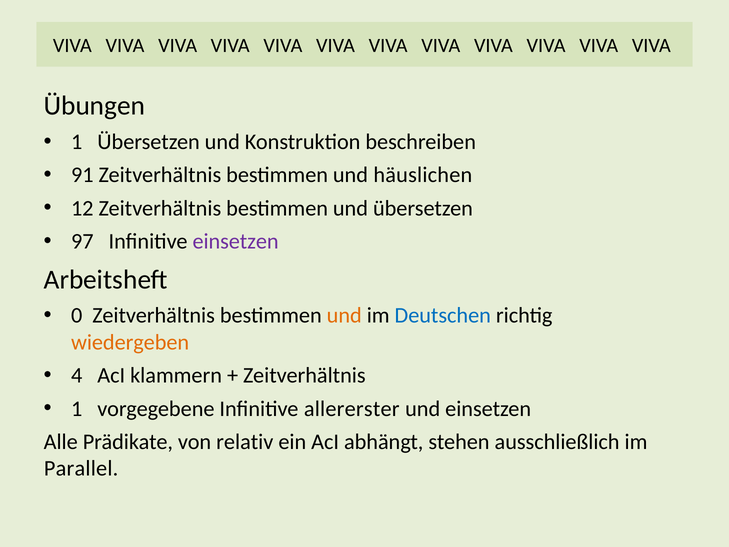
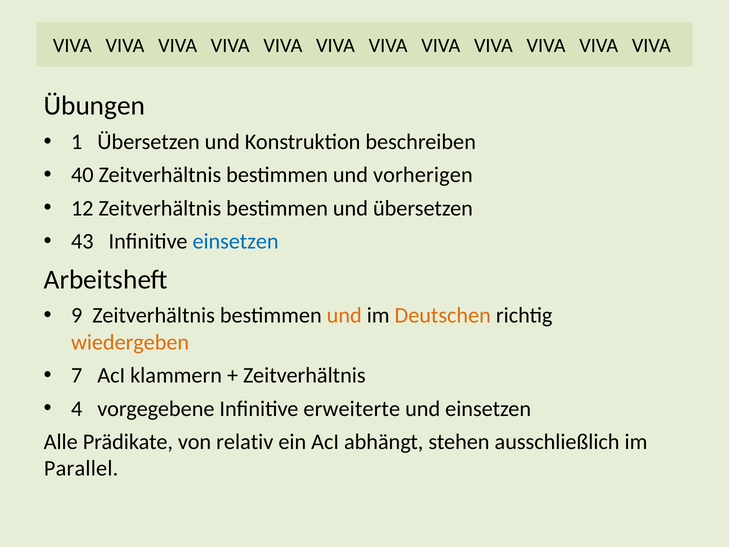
91: 91 -> 40 (82, 175)
häuslichen: häuslichen -> vorherigen (423, 175)
97: 97 -> 43 (82, 241)
einsetzen colour: purple -> blue (236, 241)
0: 0 -> 9 (77, 315)
Deutschen colour: blue -> orange (443, 315)
4: 4 -> 7 (77, 375)
1: 1 -> 4 (77, 408)
allererster: allererster -> erweiterte (352, 408)
